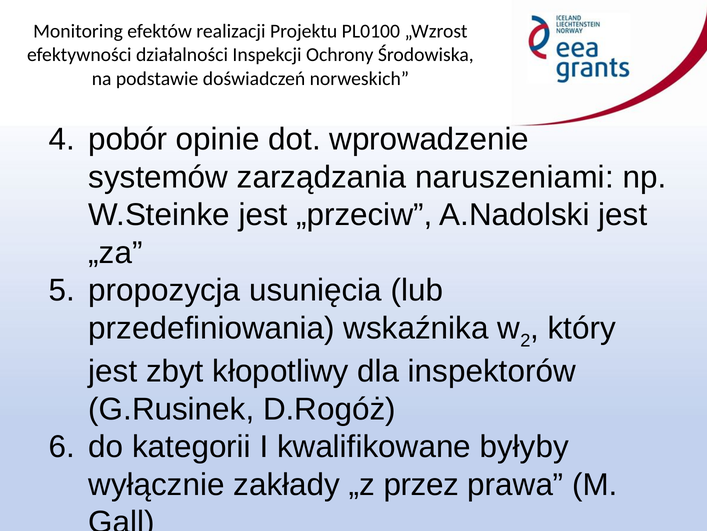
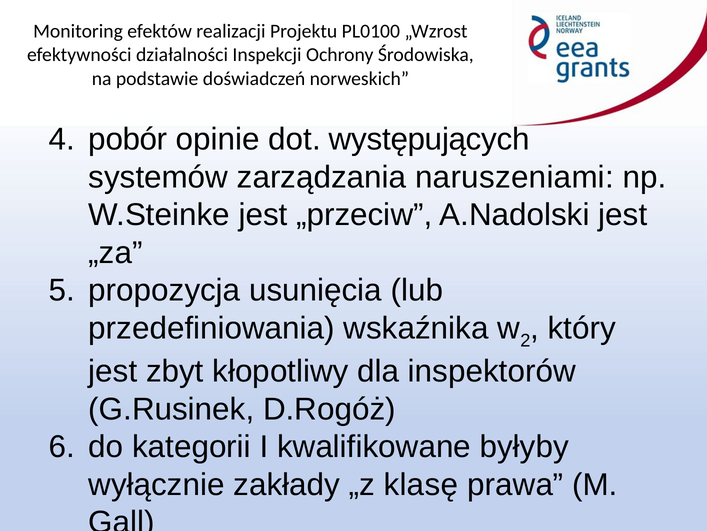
wprowadzenie: wprowadzenie -> występujących (429, 139)
przez: przez -> klasę (421, 484)
